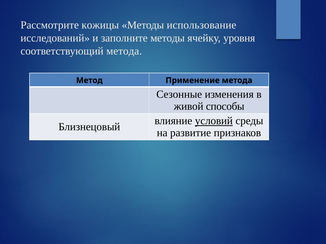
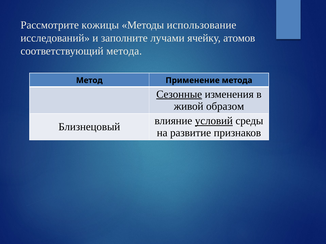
заполните методы: методы -> лучами (167, 38)
уровня: уровня -> атомов (239, 38)
Сезонные underline: none -> present (179, 94)
способы: способы -> образом (225, 106)
